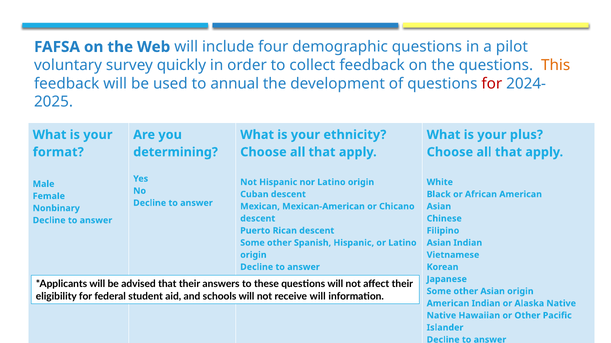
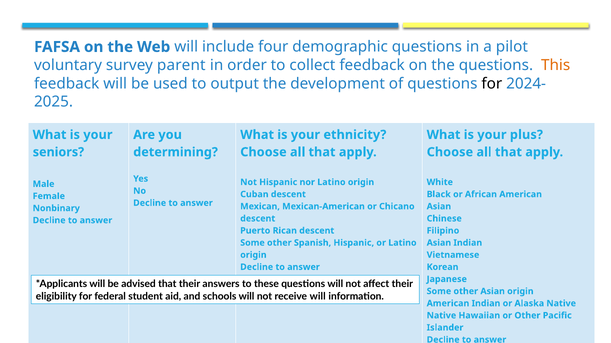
quickly: quickly -> parent (181, 65)
annual: annual -> output (235, 84)
for colour: red -> black (492, 84)
format: format -> seniors (58, 152)
